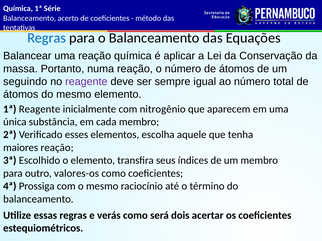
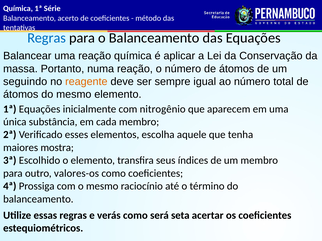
reagente colour: purple -> orange (86, 82)
1ª Reagente: Reagente -> Equações (40, 109)
maiores reação: reação -> mostra (57, 148)
dois: dois -> seta (180, 216)
